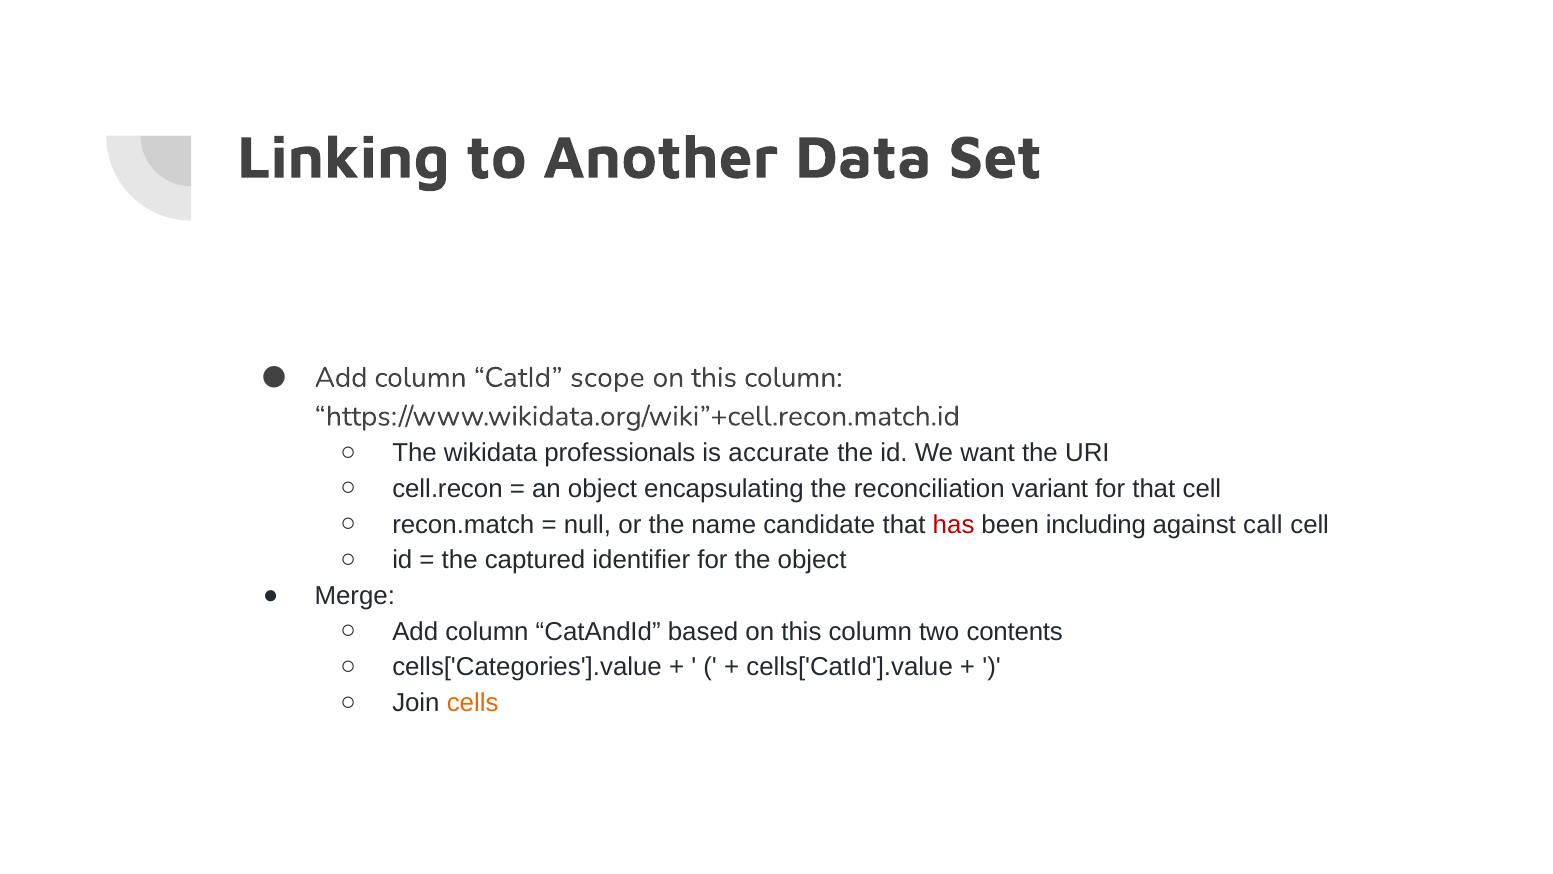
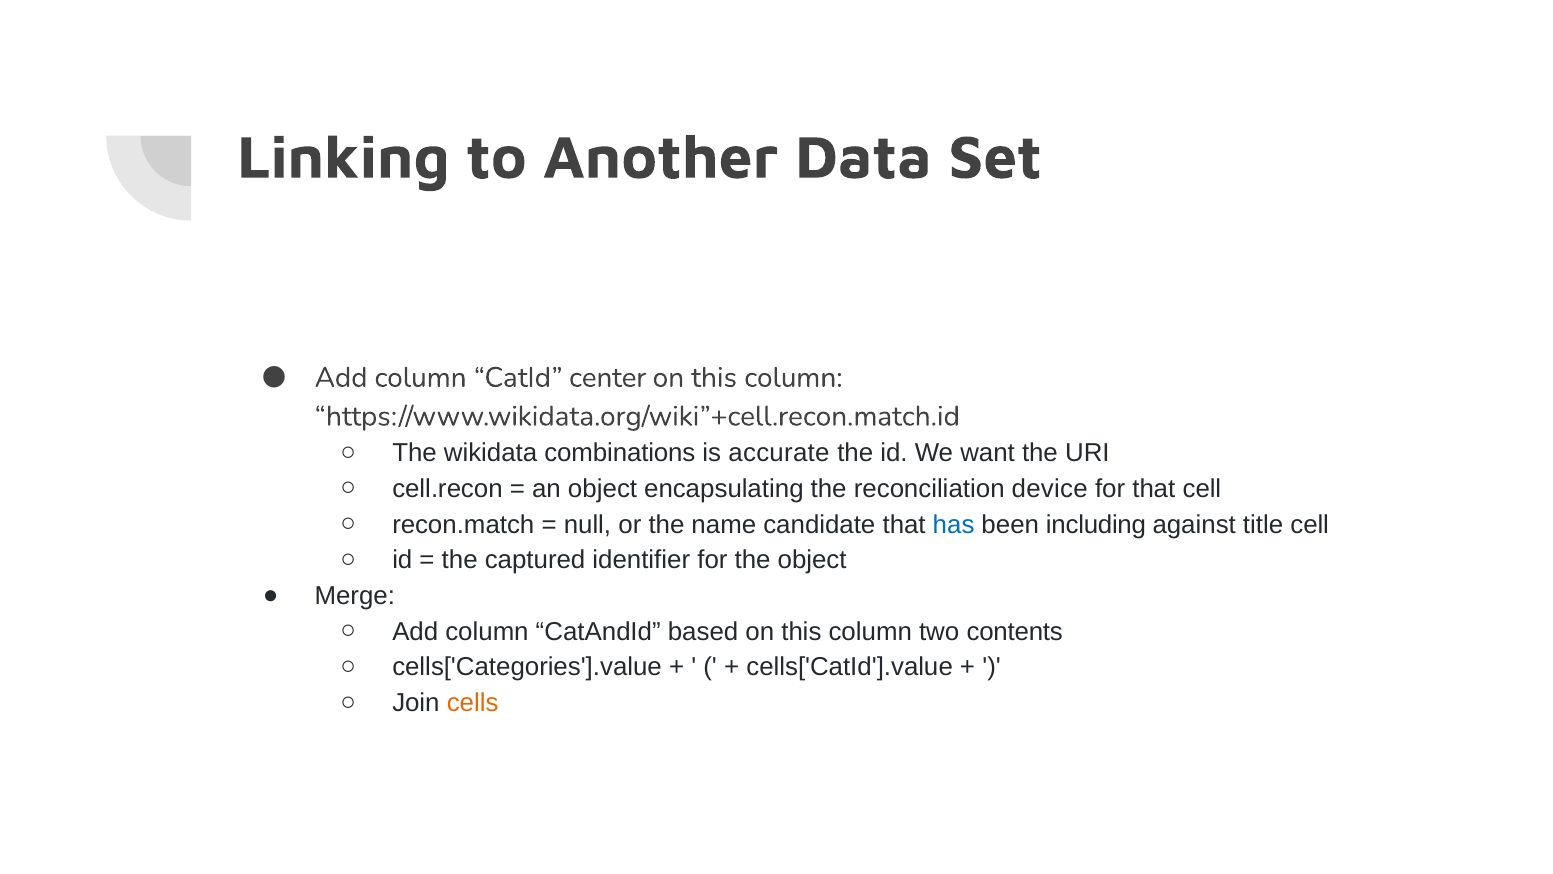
scope: scope -> center (608, 377)
professionals: professionals -> combinations (620, 453)
variant: variant -> device (1050, 489)
has colour: red -> blue (954, 524)
call: call -> title (1263, 524)
